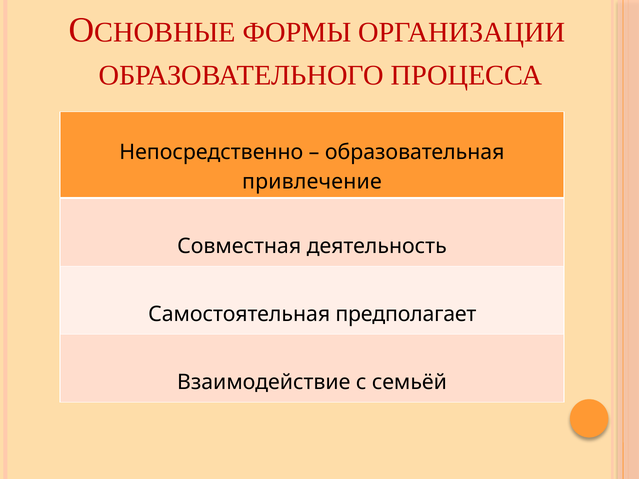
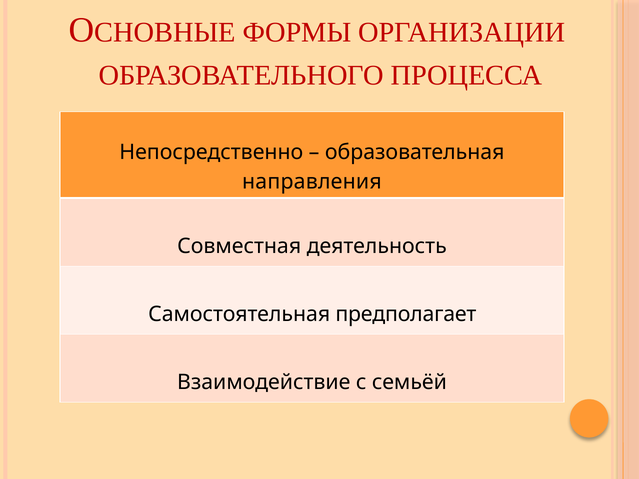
привлечение: привлечение -> направления (312, 182)
